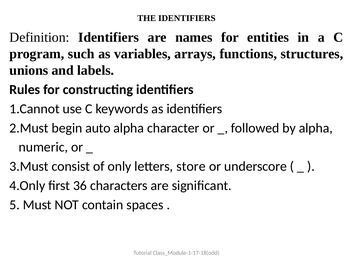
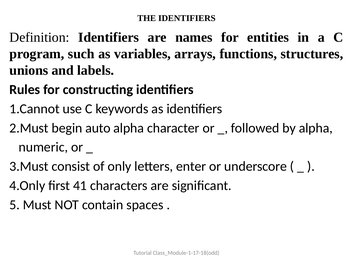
store: store -> enter (191, 166)
36: 36 -> 41 (80, 185)
